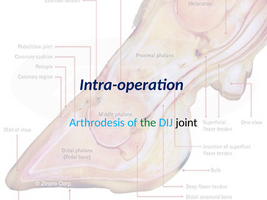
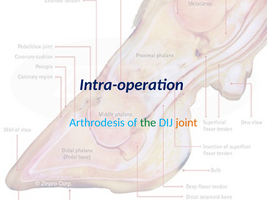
joint colour: black -> orange (187, 123)
